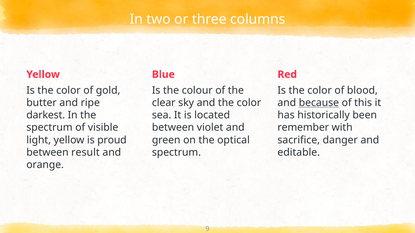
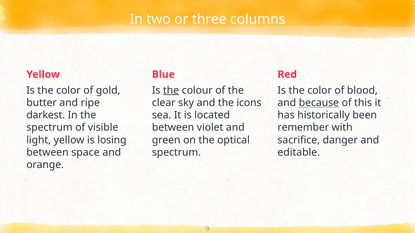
the underline: none -> present (171, 90)
and the color: color -> icons (249, 103)
proud: proud -> losing (112, 140)
result: result -> space (85, 153)
